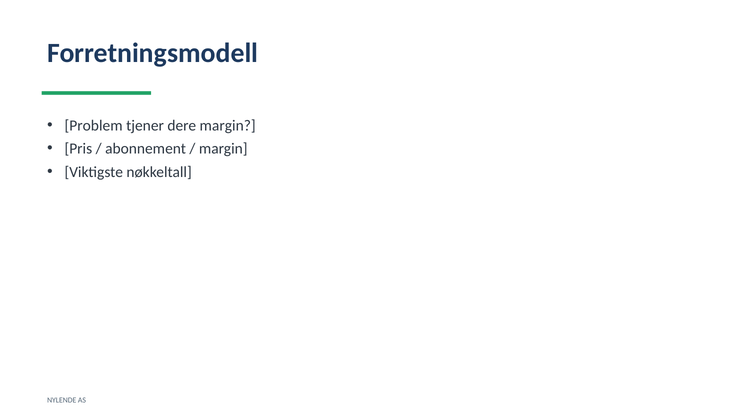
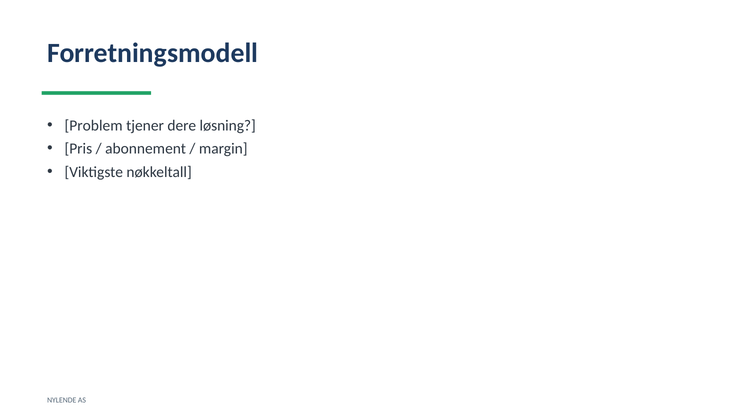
dere margin: margin -> løsning (228, 126)
